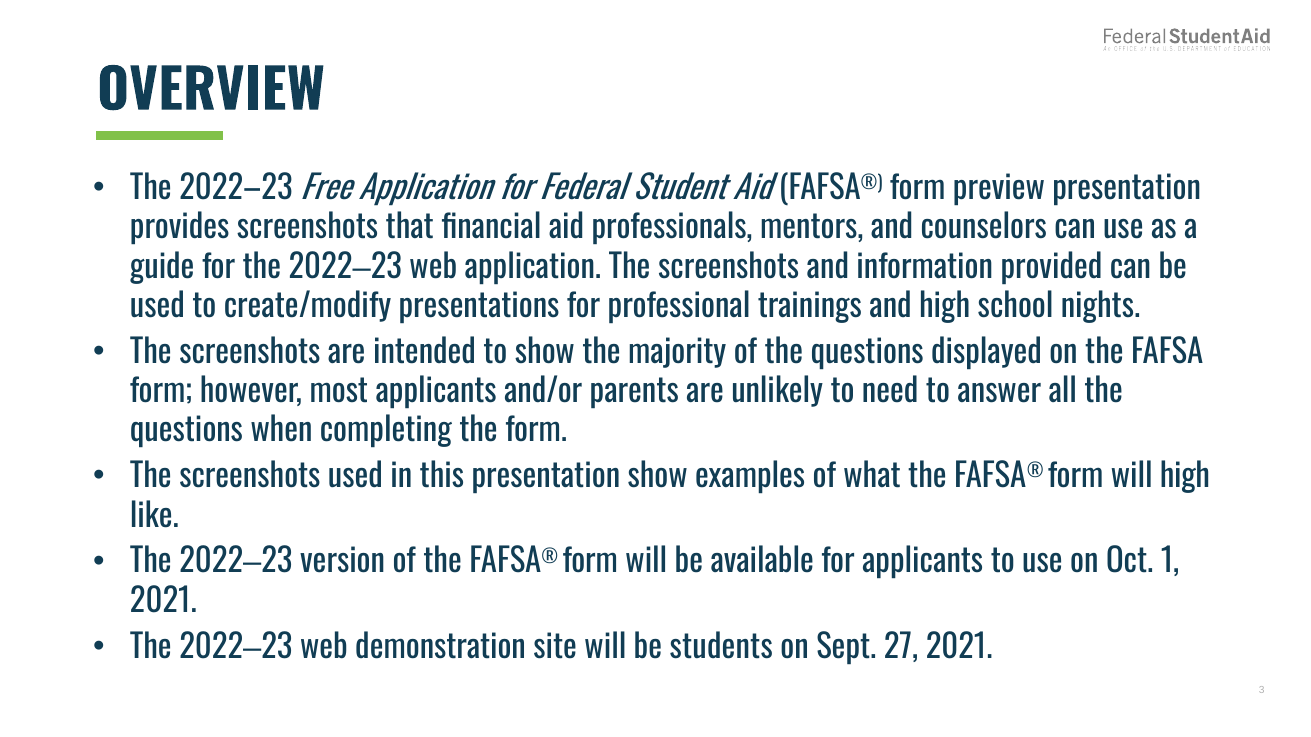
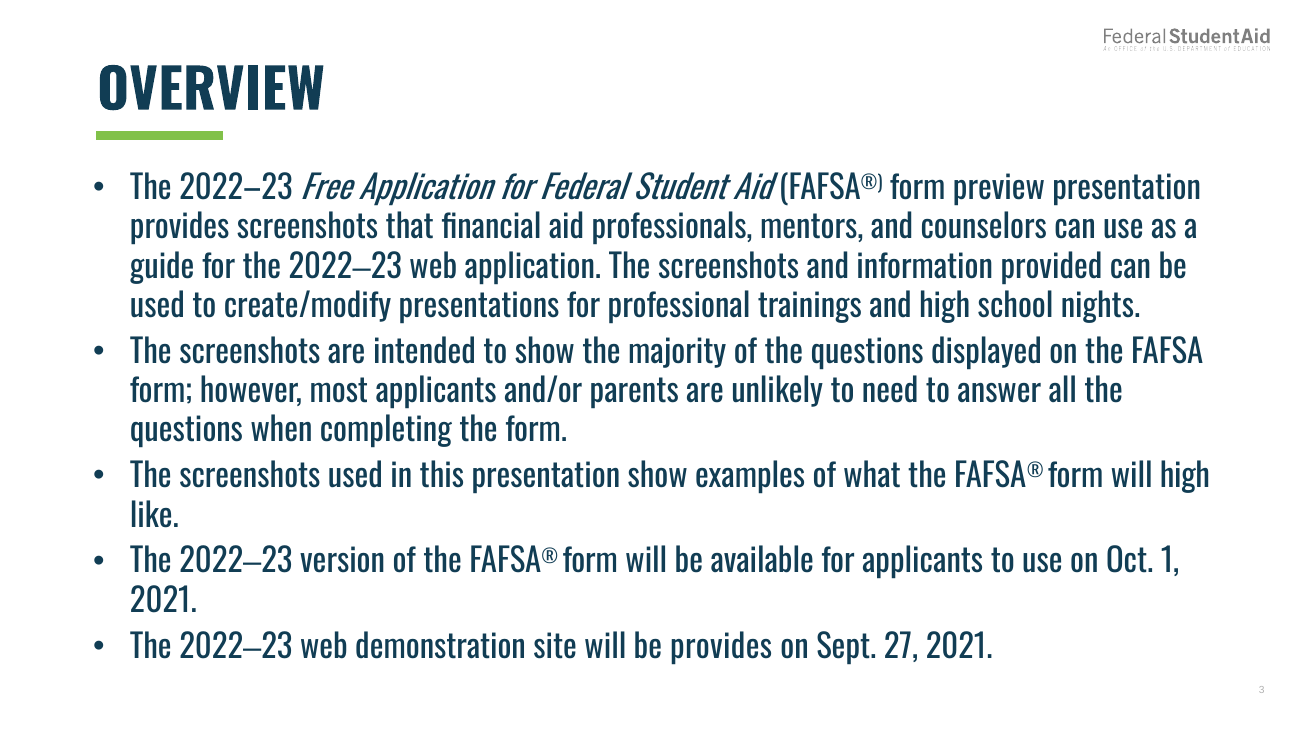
be students: students -> provides (721, 648)
